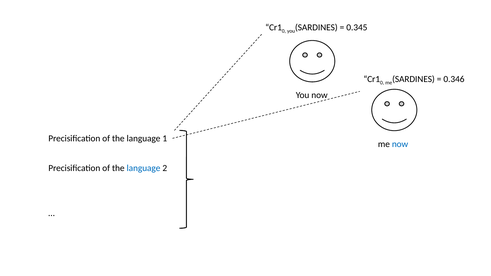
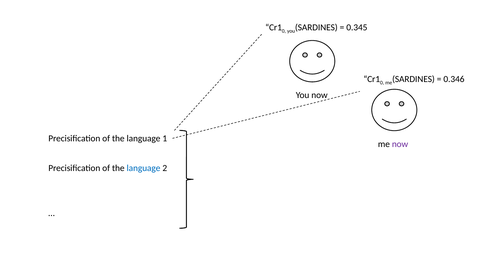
now colour: blue -> purple (400, 144)
